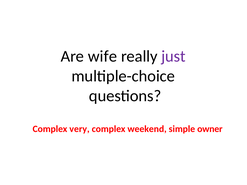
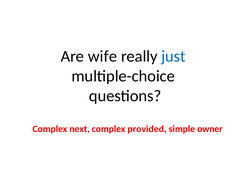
just colour: purple -> blue (173, 56)
very: very -> next (79, 129)
weekend: weekend -> provided (147, 129)
